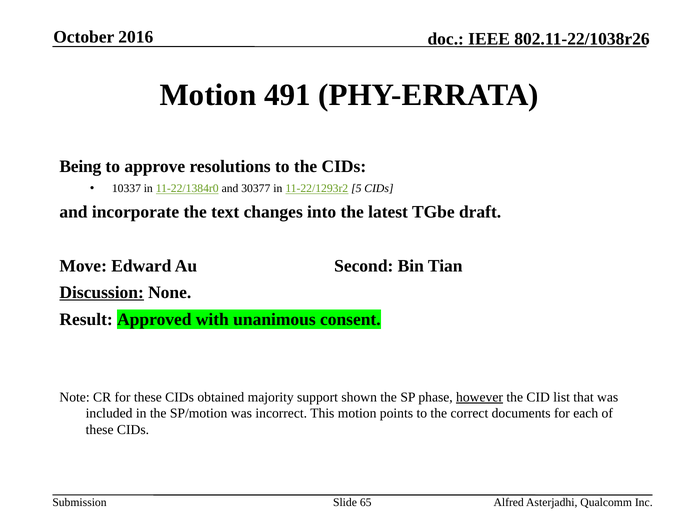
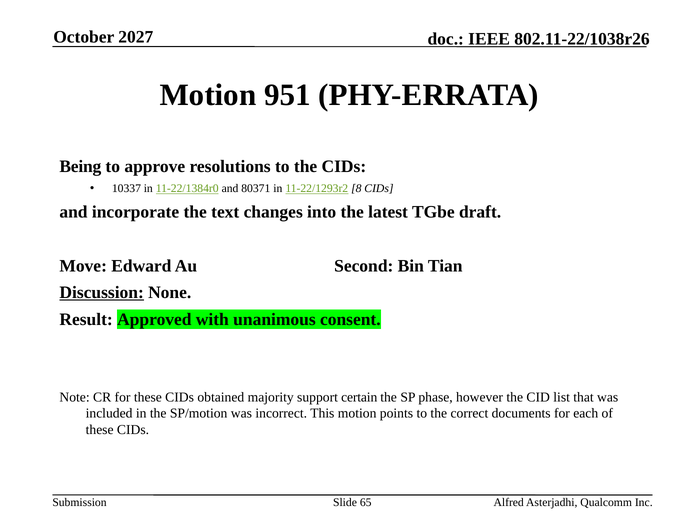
2016: 2016 -> 2027 (136, 37)
491: 491 -> 951 (287, 95)
30377: 30377 -> 80371 (256, 189)
5: 5 -> 8 (356, 189)
shown: shown -> certain (359, 397)
however underline: present -> none (480, 397)
